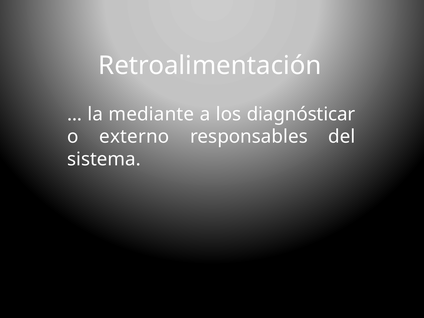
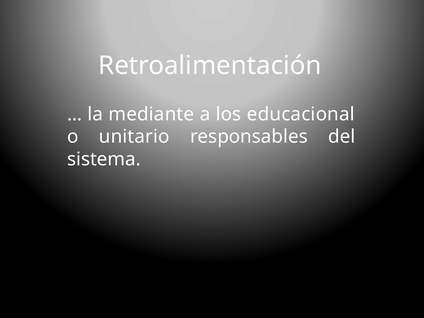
diagnósticar: diagnósticar -> educacional (301, 114)
externo: externo -> unitario (134, 137)
